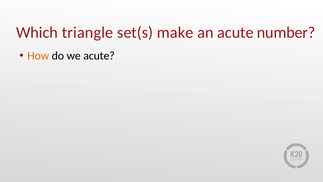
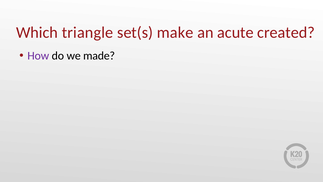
number: number -> created (286, 33)
How colour: orange -> purple (38, 56)
we acute: acute -> made (99, 56)
